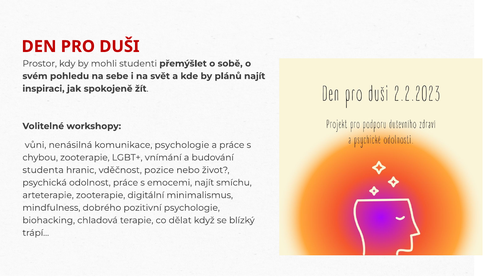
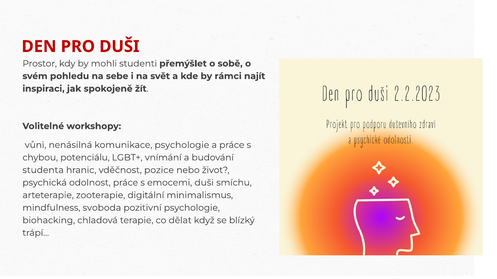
plánů: plánů -> rámci (228, 76)
chybou zooterapie: zooterapie -> potenciálu (85, 158)
emocemi najít: najít -> duši (204, 183)
dobrého: dobrého -> svoboda (102, 208)
